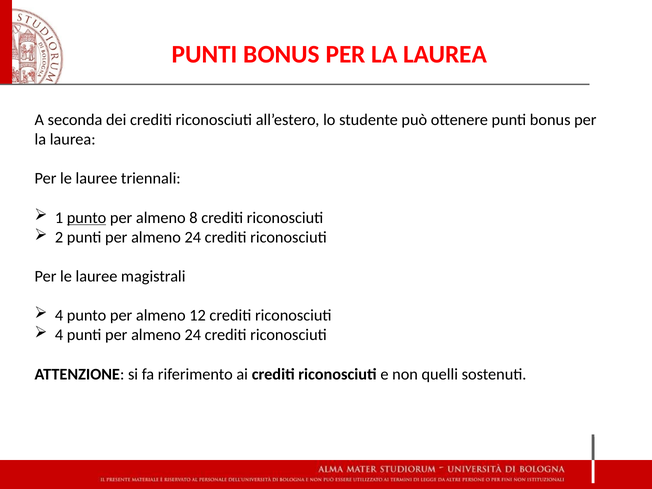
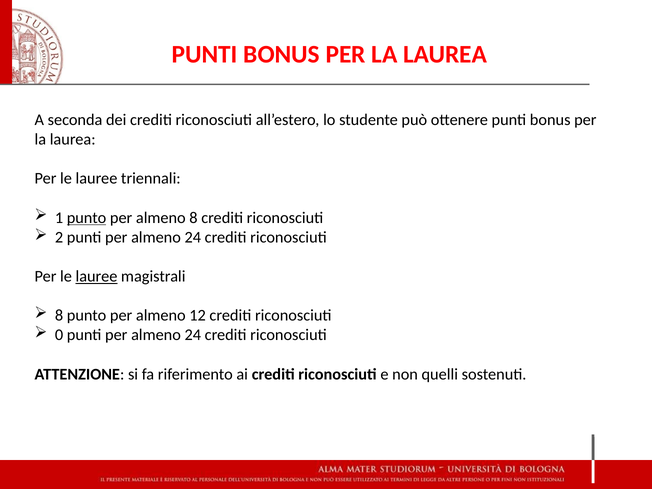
lauree underline: none -> present (97, 276)
4: 4 -> 8 (59, 316)
4: 4 -> 0 (59, 335)
